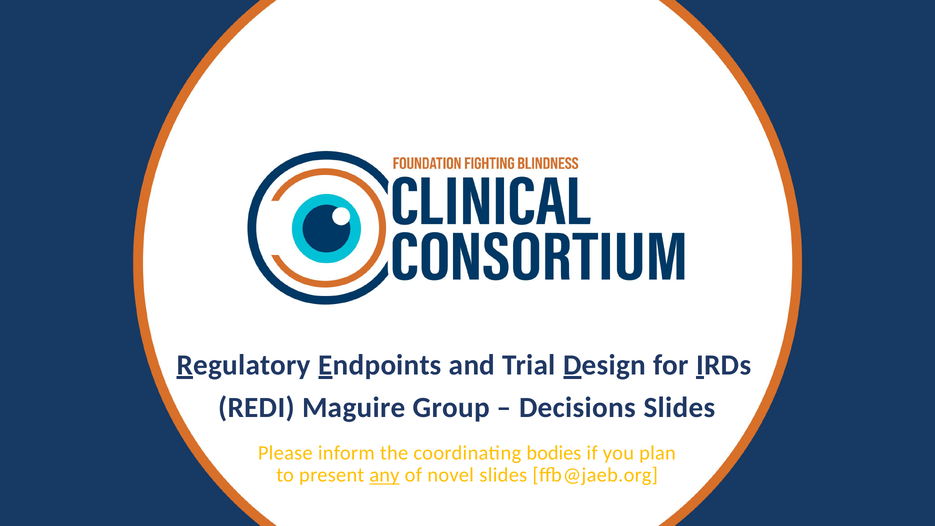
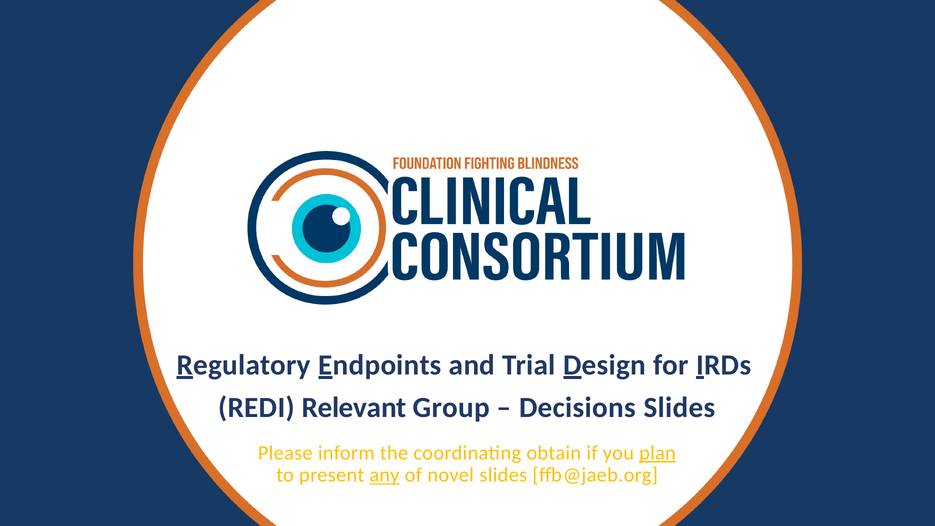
Maguire: Maguire -> Relevant (354, 408)
bodies: bodies -> obtain (554, 453)
plan underline: none -> present (658, 453)
